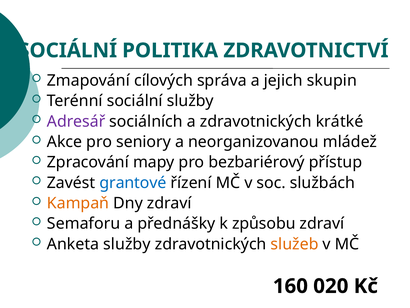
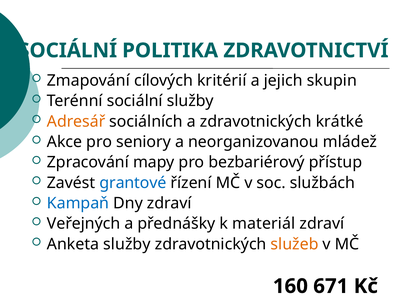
správa: správa -> kritérií (222, 80)
Adresář colour: purple -> orange (76, 121)
Kampaň colour: orange -> blue (78, 203)
Semaforu: Semaforu -> Veřejných (84, 223)
způsobu: způsobu -> materiál (264, 223)
020: 020 -> 671 (331, 286)
